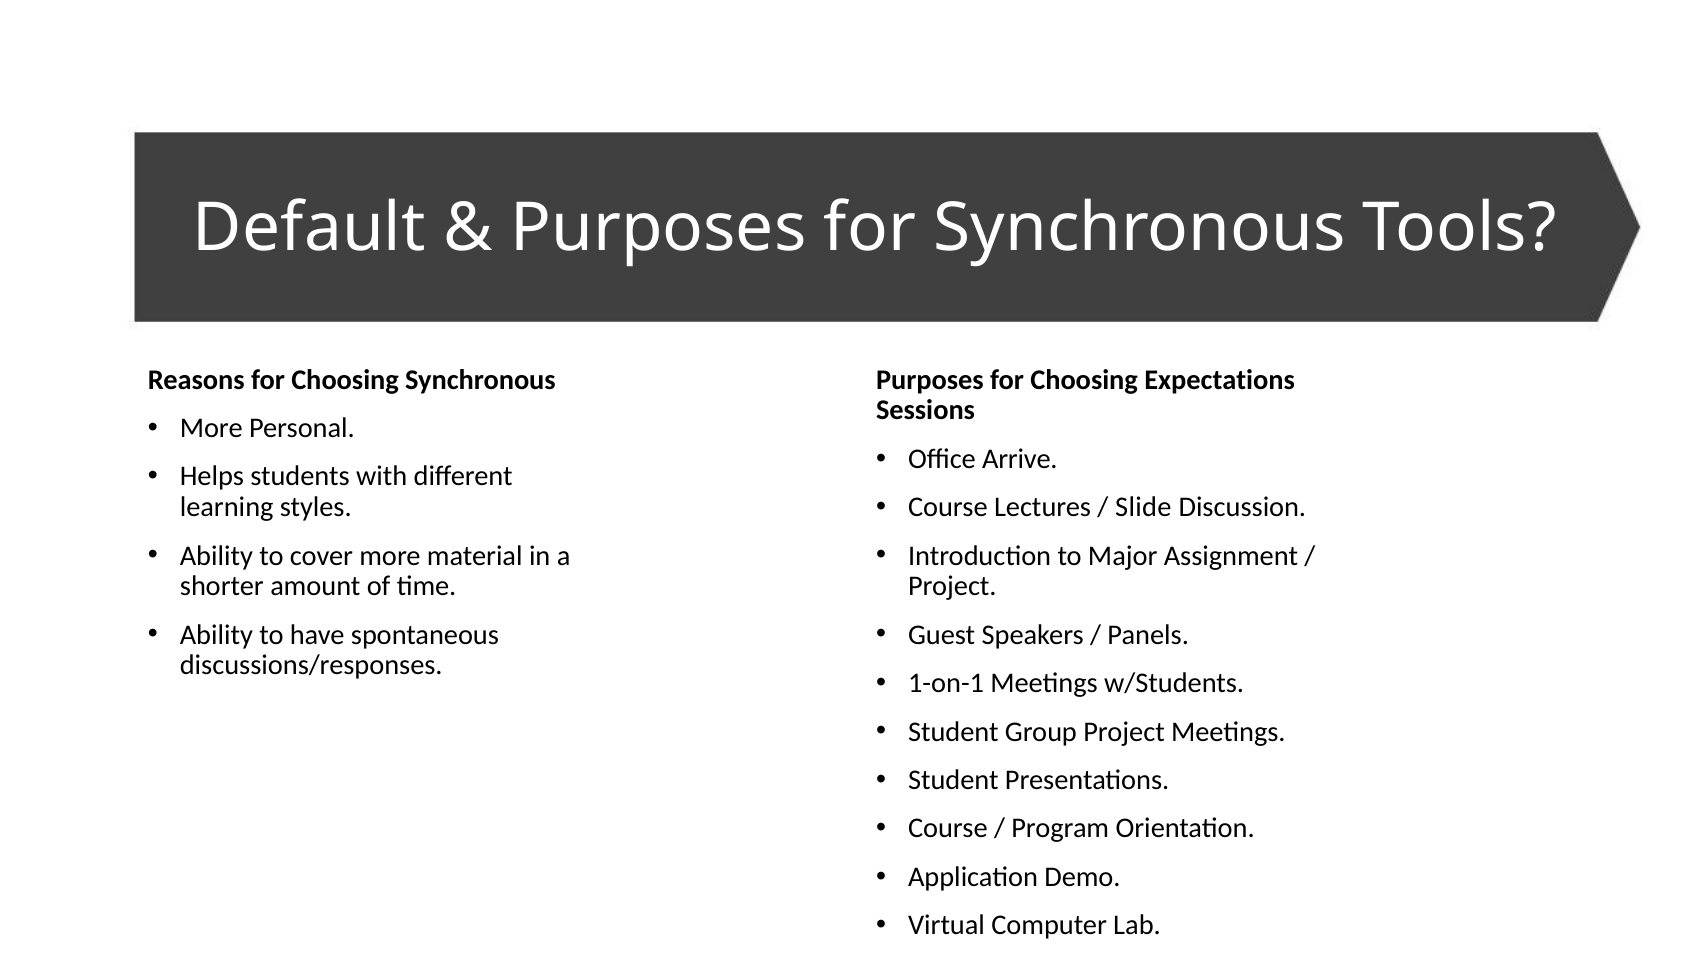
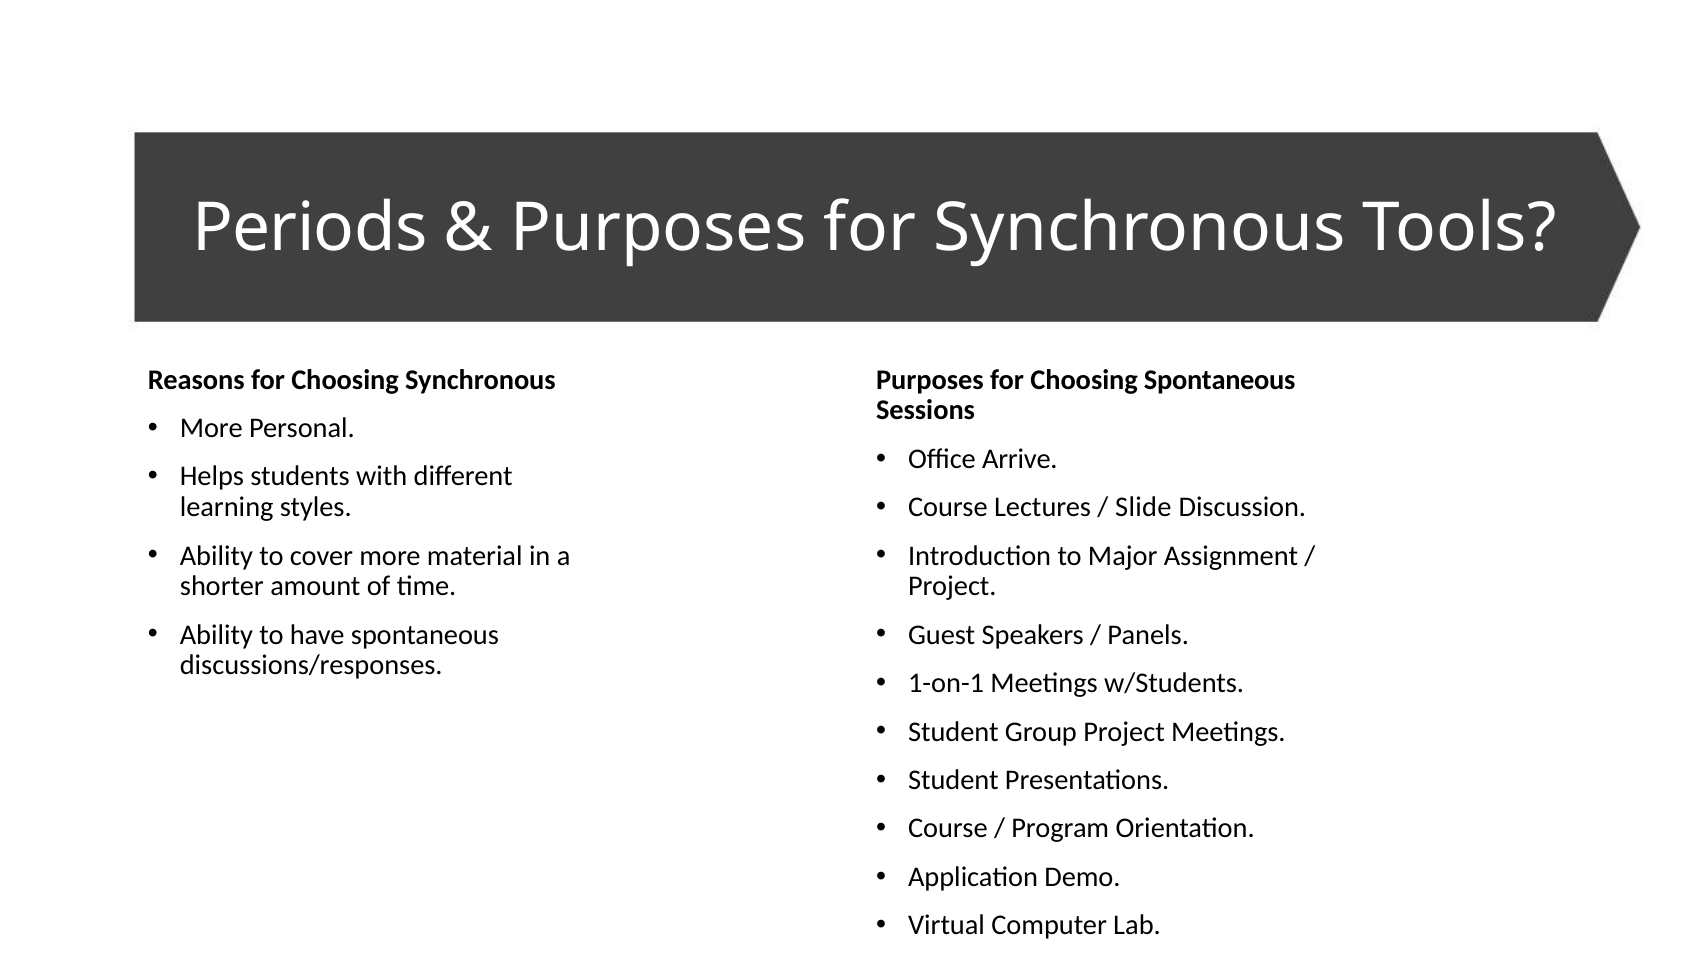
Default: Default -> Periods (310, 228)
Choosing Expectations: Expectations -> Spontaneous (1220, 380)
